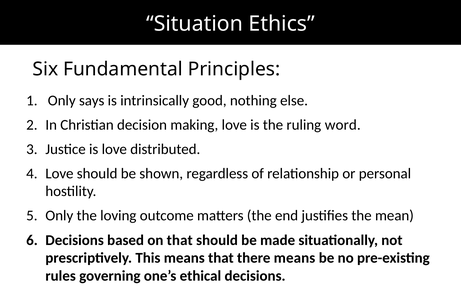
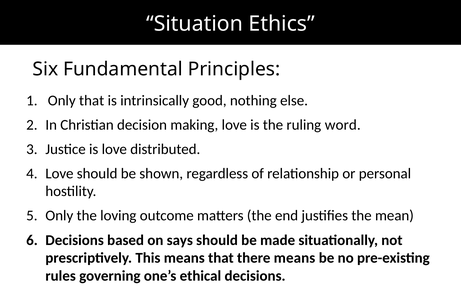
Only says: says -> that (92, 100)
on that: that -> says (180, 240)
